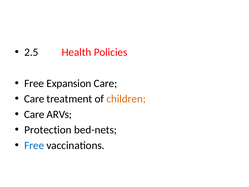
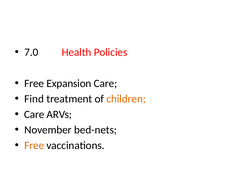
2.5: 2.5 -> 7.0 (31, 52)
Care: Care -> Find (34, 99)
Protection: Protection -> November (48, 130)
Free colour: blue -> orange (34, 145)
